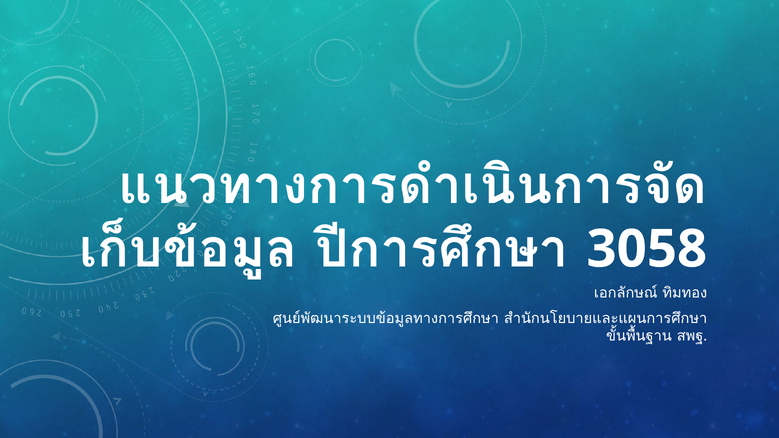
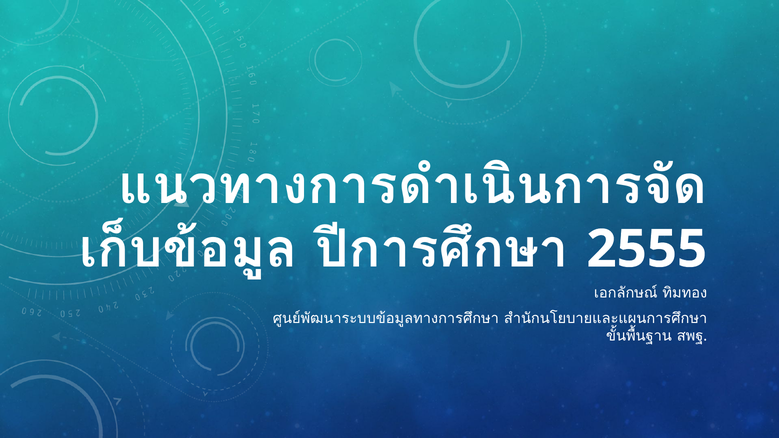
3058: 3058 -> 2555 (647, 249)
